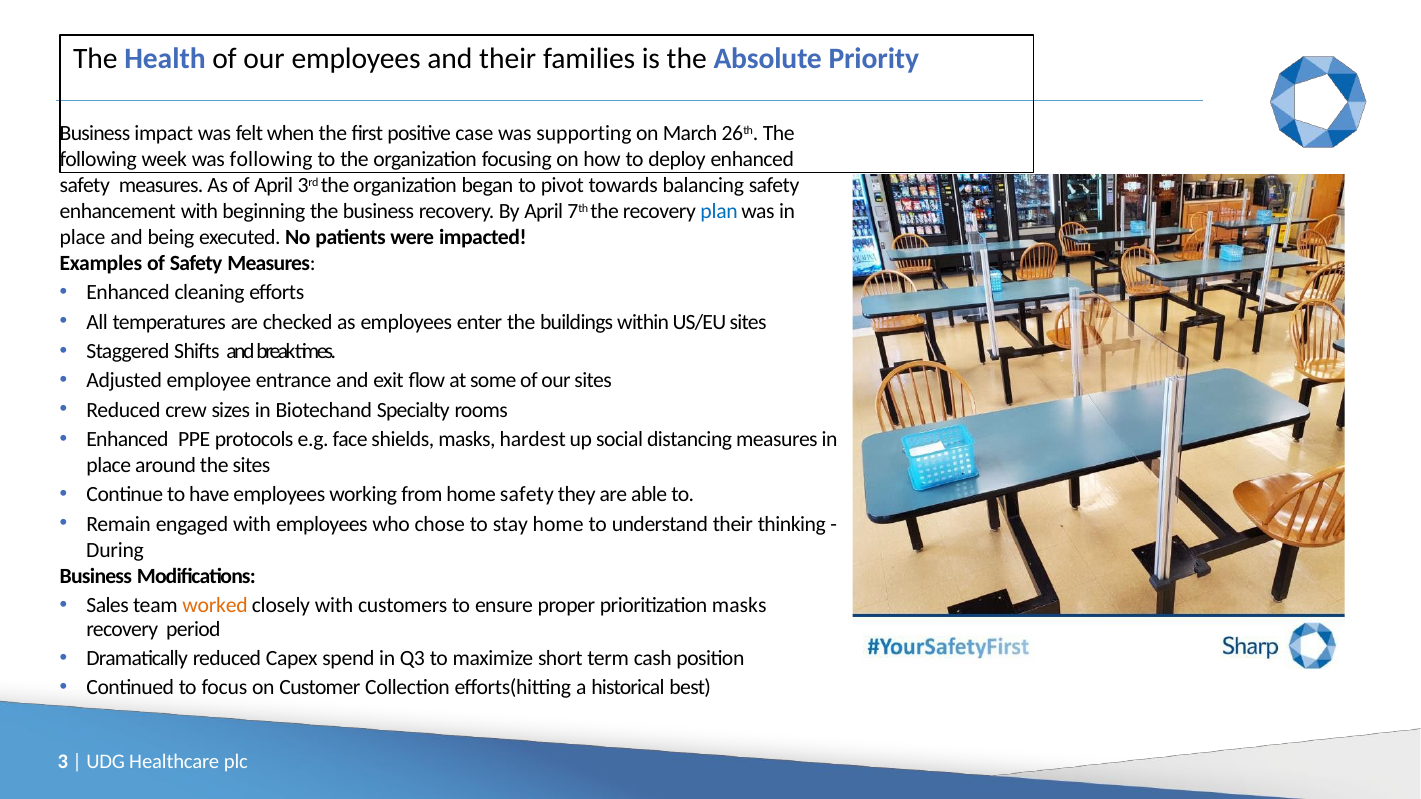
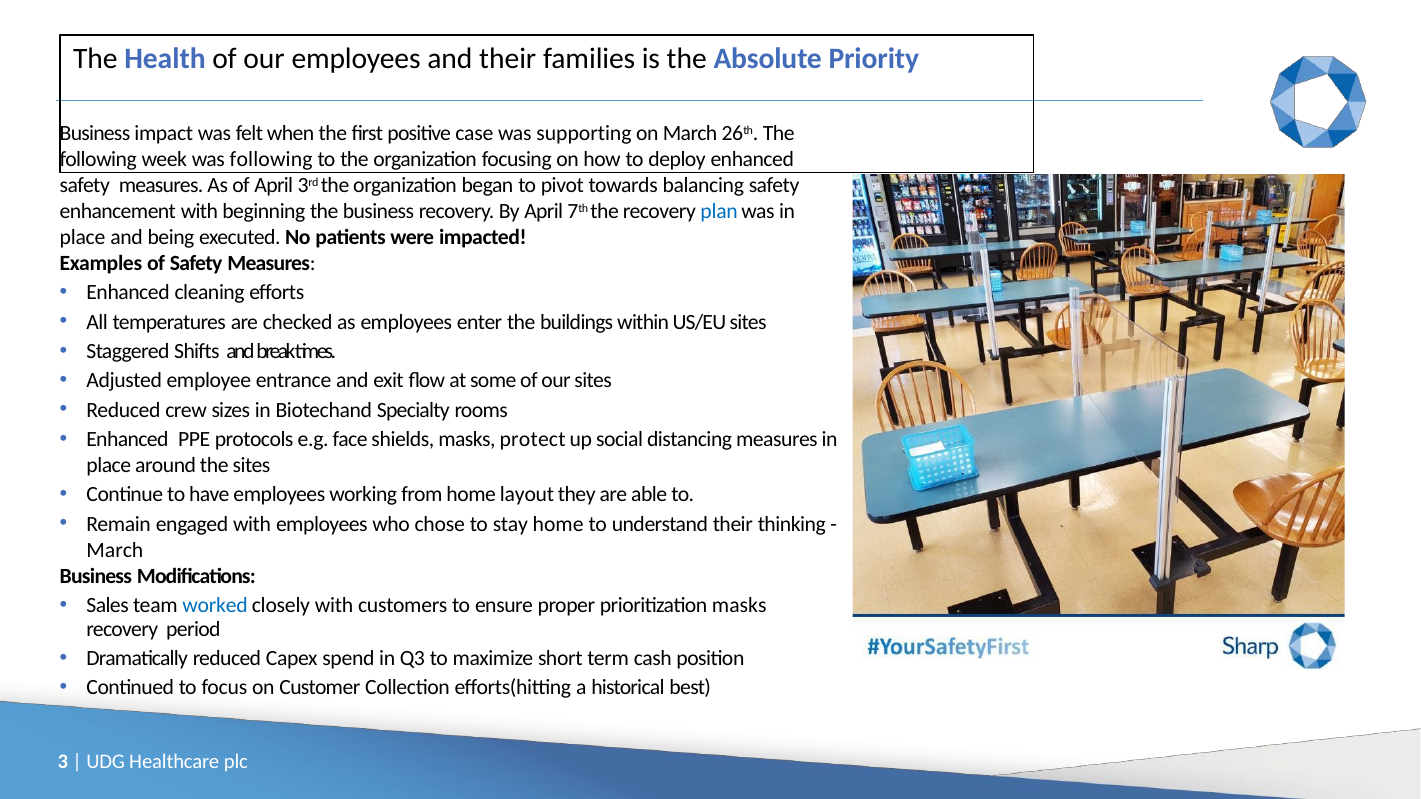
hardest: hardest -> protect (533, 440)
home safety: safety -> layout (527, 495)
During: During -> March (115, 550)
worked colour: orange -> blue (215, 606)
